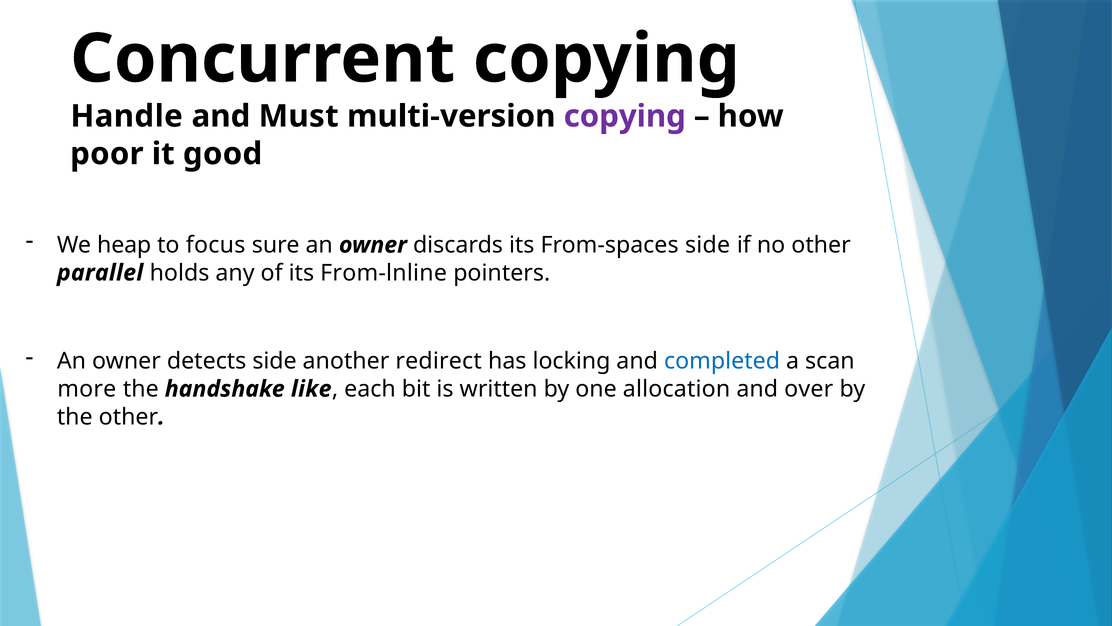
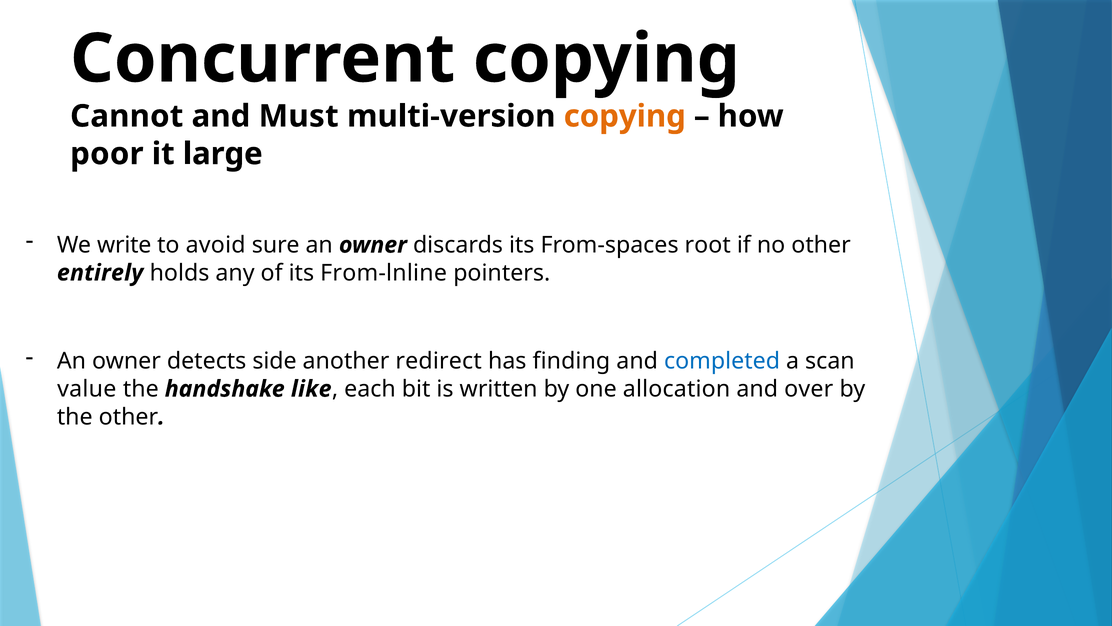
Handle: Handle -> Cannot (127, 116)
copying colour: purple -> orange (625, 116)
good: good -> large (223, 154)
heap: heap -> write (124, 245)
focus: focus -> avoid (216, 245)
From-spaces side: side -> root (708, 245)
parallel: parallel -> entirely (100, 273)
locking: locking -> finding (571, 361)
more: more -> value (87, 389)
